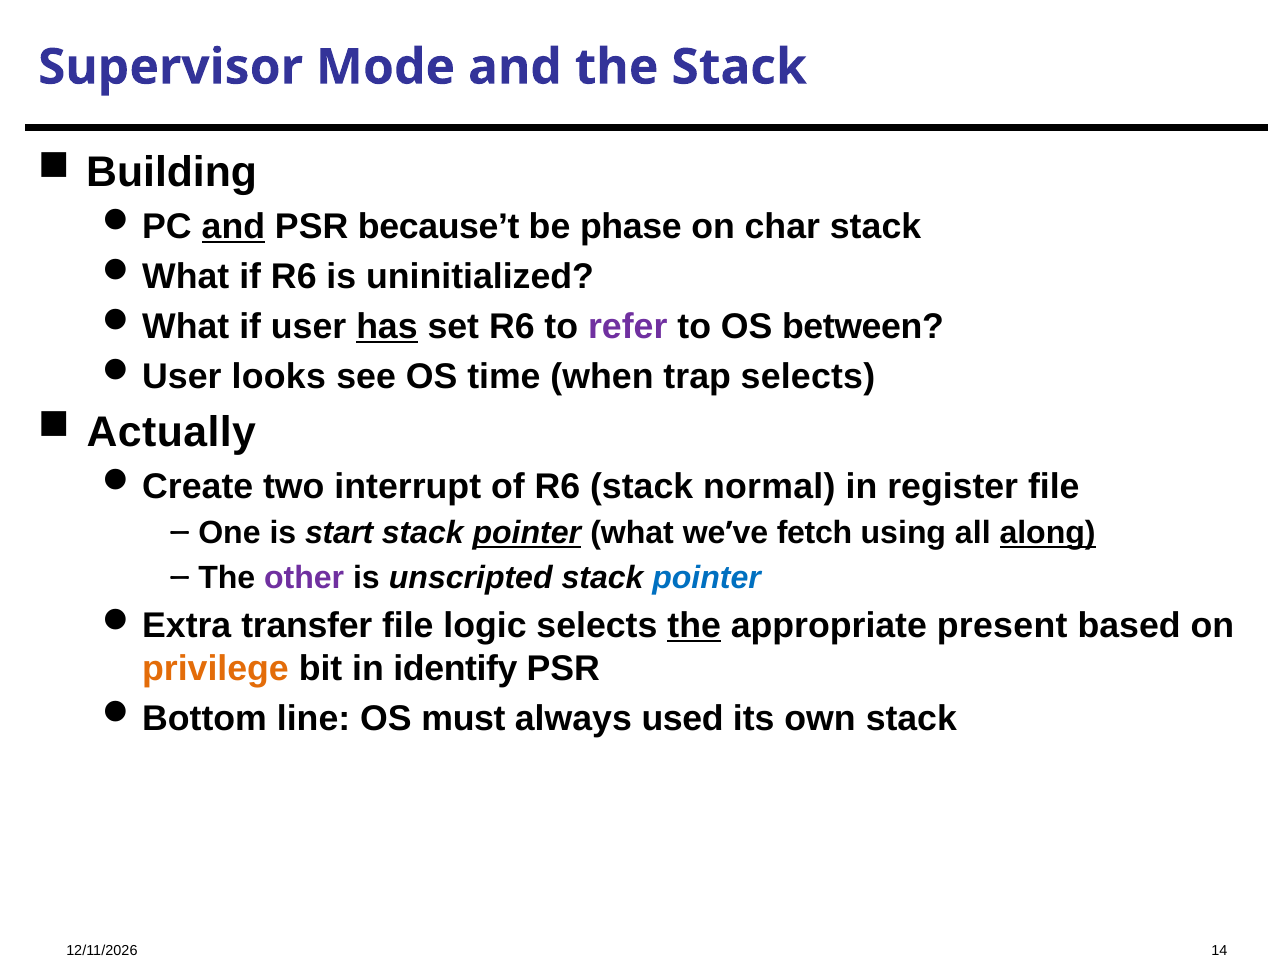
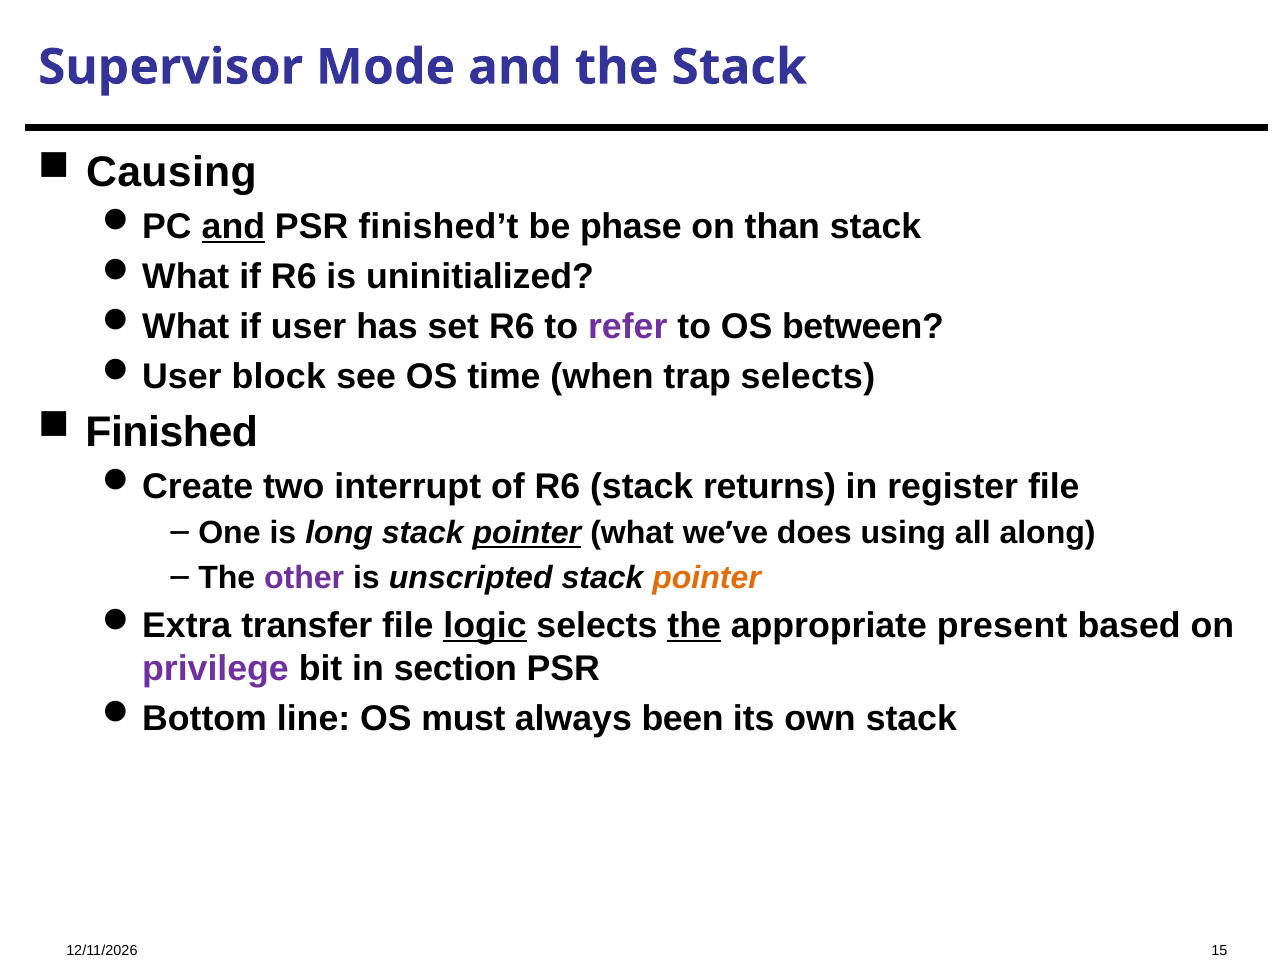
Building: Building -> Causing (171, 173)
because’t: because’t -> finished’t (438, 226)
char: char -> than (782, 226)
has underline: present -> none (387, 326)
looks: looks -> block (279, 376)
Actually: Actually -> Finished (172, 432)
normal: normal -> returns (770, 486)
start: start -> long (339, 533)
fetch: fetch -> does (814, 533)
along underline: present -> none (1048, 533)
pointer colour: blue -> orange (707, 578)
logic underline: none -> present (485, 626)
privilege colour: orange -> purple (215, 668)
identify: identify -> section (455, 668)
used: used -> been (683, 718)
14: 14 -> 15 (1219, 950)
